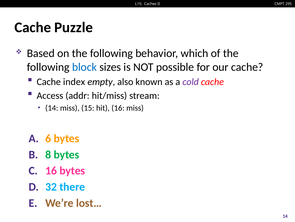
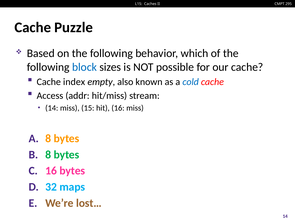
cold colour: purple -> blue (191, 82)
A 6: 6 -> 8 (48, 138)
there: there -> maps (72, 186)
